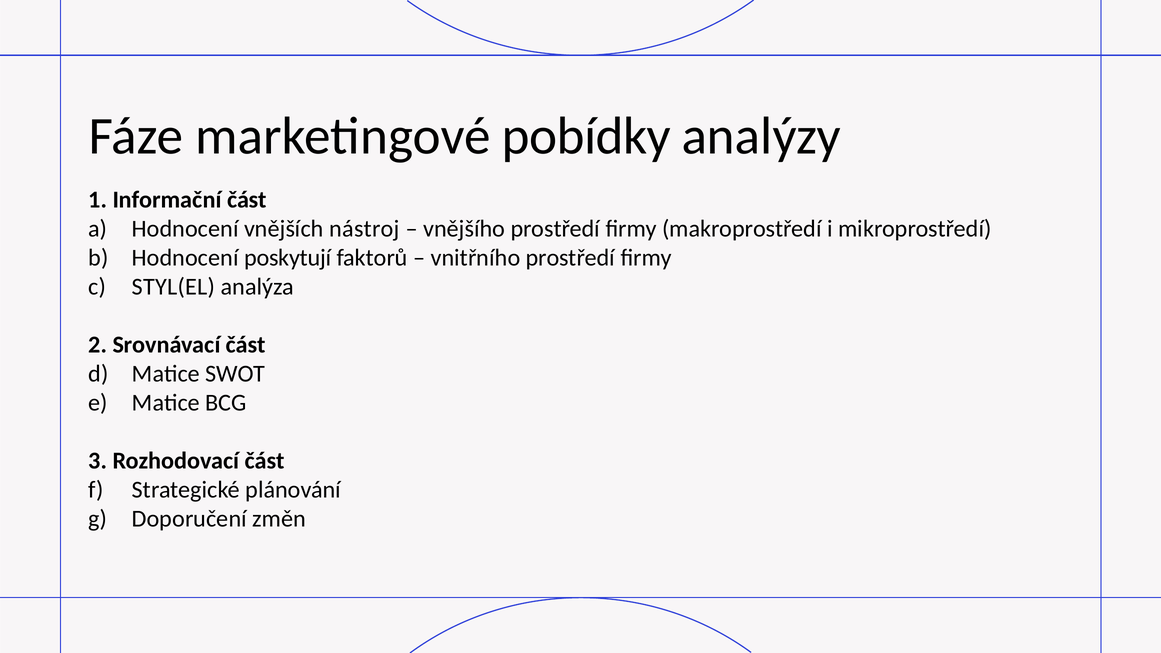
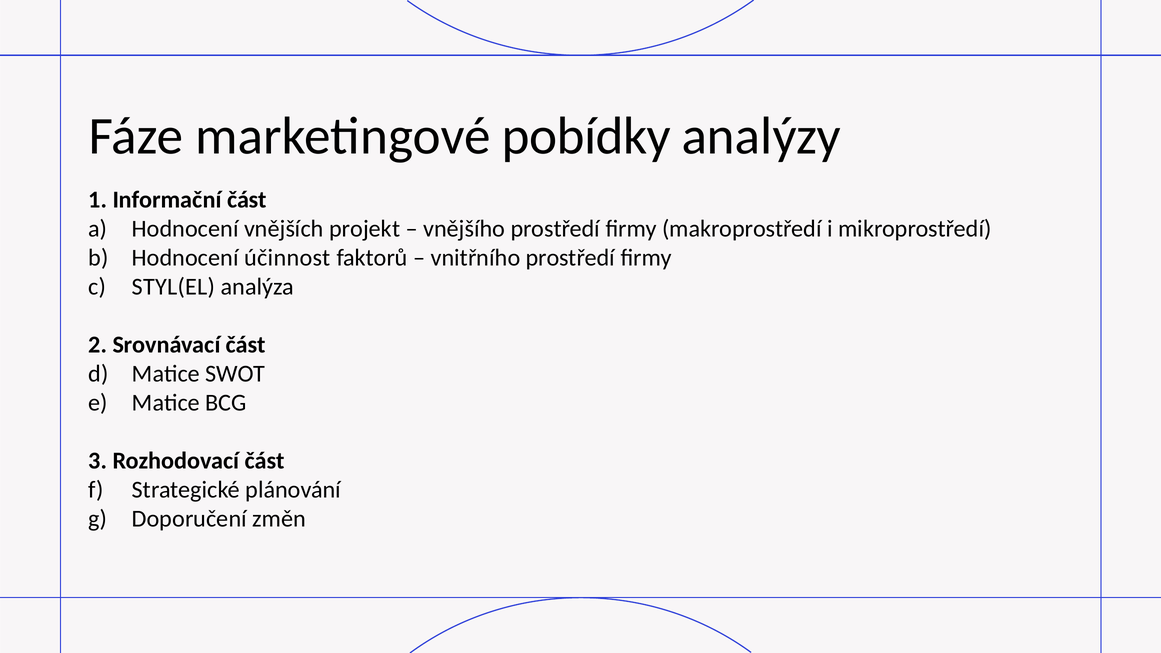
nástroj: nástroj -> projekt (365, 229)
poskytují: poskytují -> účinnost (287, 258)
